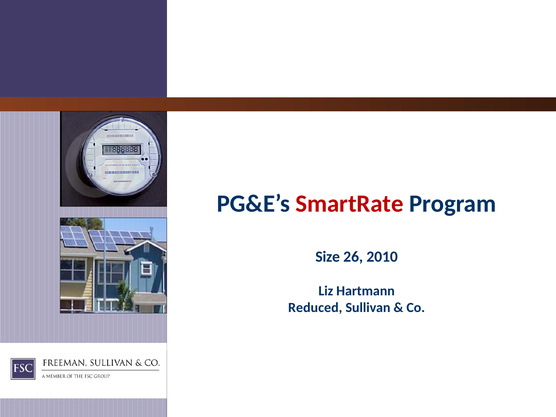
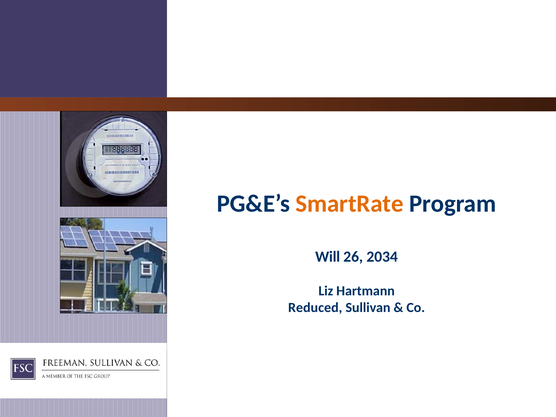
SmartRate colour: red -> orange (350, 204)
Size: Size -> Will (328, 257)
2010: 2010 -> 2034 (382, 257)
